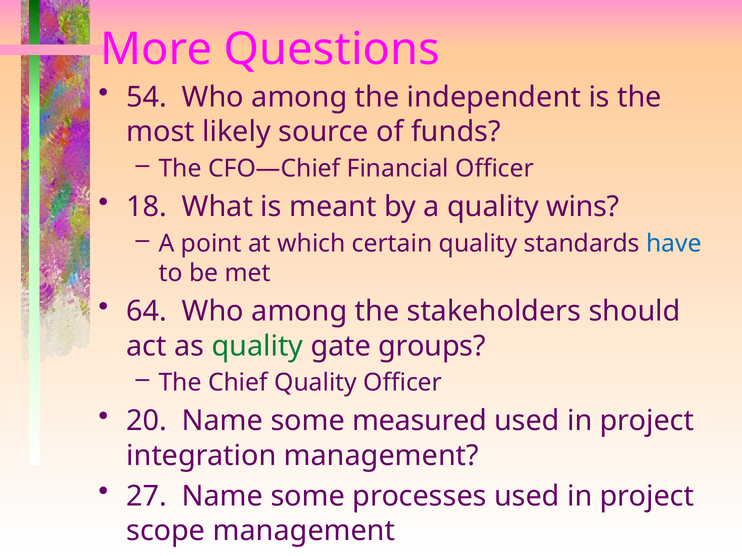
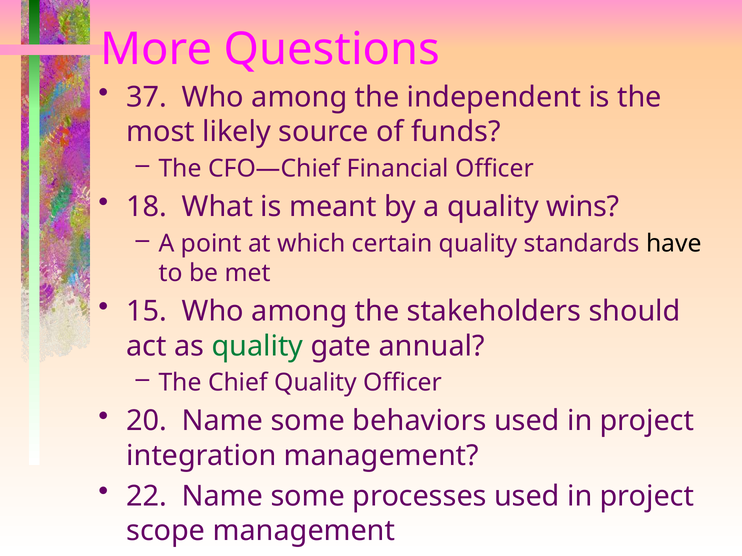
54: 54 -> 37 (147, 97)
have colour: blue -> black (674, 244)
64: 64 -> 15 (147, 312)
groups: groups -> annual (432, 346)
measured: measured -> behaviors (419, 421)
27: 27 -> 22 (147, 496)
